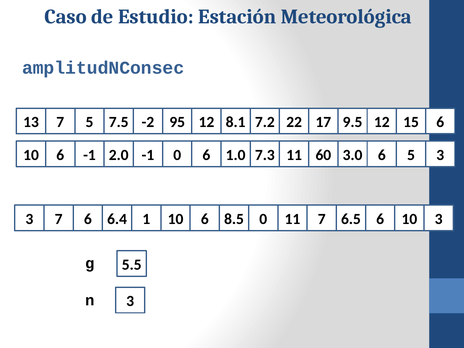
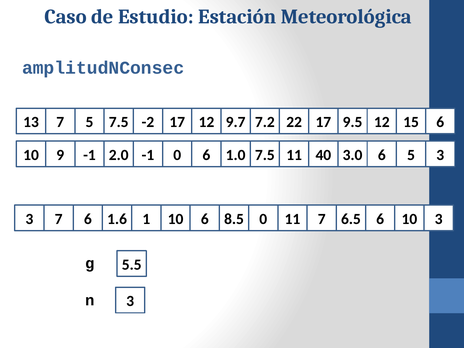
-2 95: 95 -> 17 (177, 122)
8.1: 8.1 -> 9.7 (236, 122)
6: 6 -> 9 (60, 155)
1.0 7.3: 7.3 -> 7.5 (265, 155)
60: 60 -> 40 (323, 155)
6.4: 6.4 -> 1.6 (117, 219)
